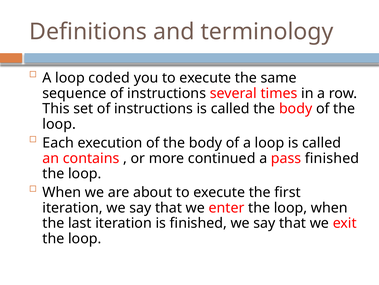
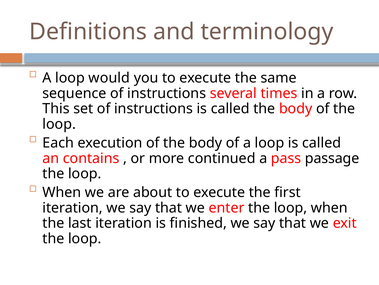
coded: coded -> would (109, 78)
pass finished: finished -> passage (332, 158)
